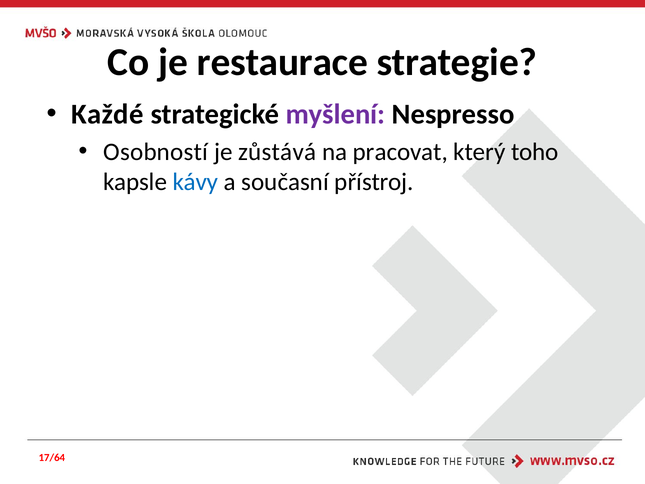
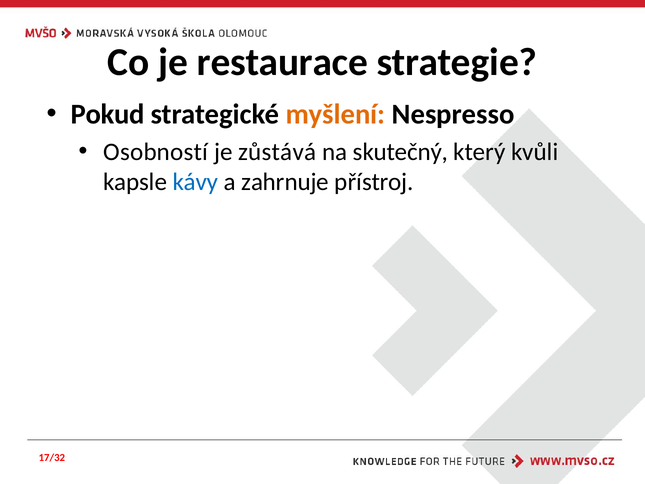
Každé: Každé -> Pokud (108, 114)
myšlení colour: purple -> orange (335, 114)
pracovat: pracovat -> skutečný (400, 152)
toho: toho -> kvůli (535, 152)
současní: současní -> zahrnuje (285, 182)
17/64: 17/64 -> 17/32 (52, 458)
